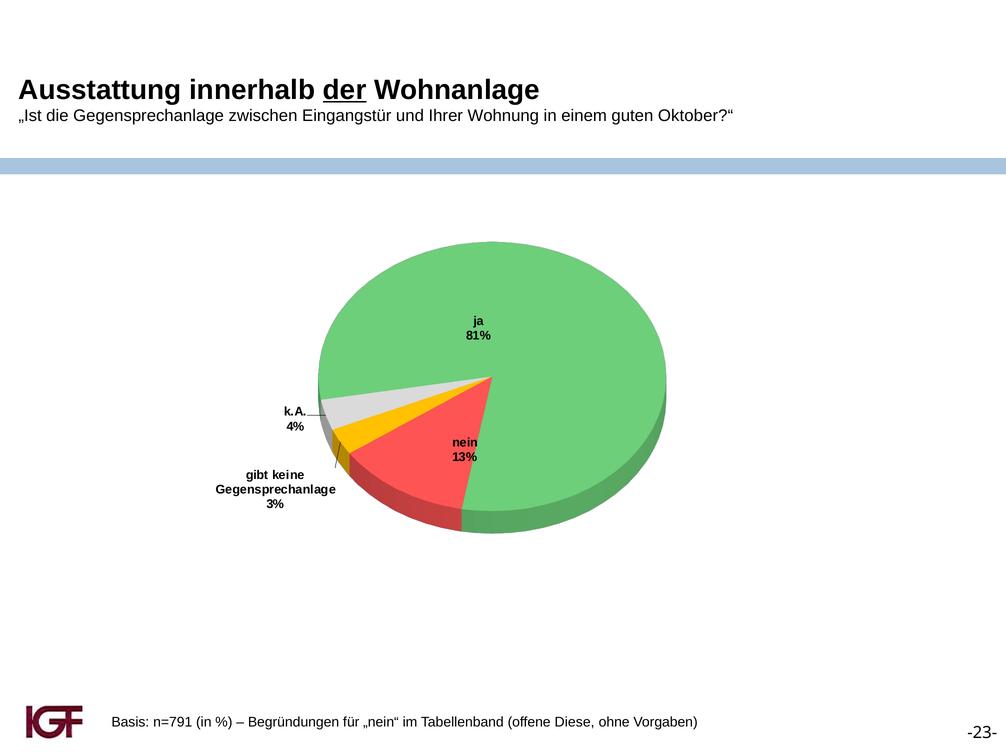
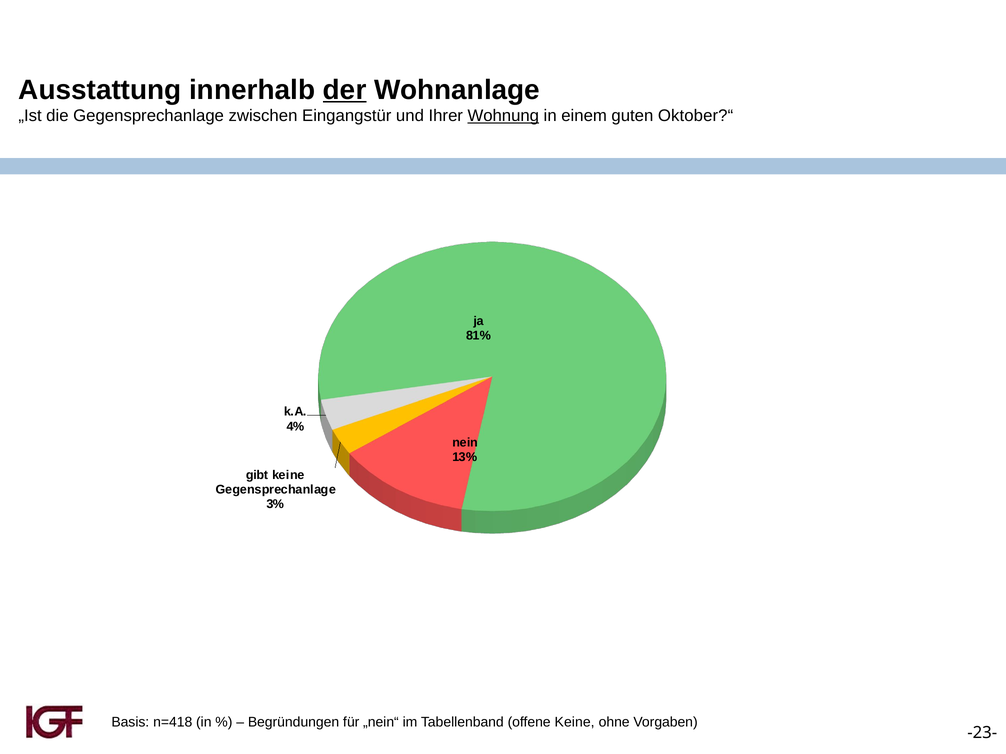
Wohnung underline: none -> present (503, 116)
n=791: n=791 -> n=418 (173, 723)
offene Diese: Diese -> Keine (575, 723)
